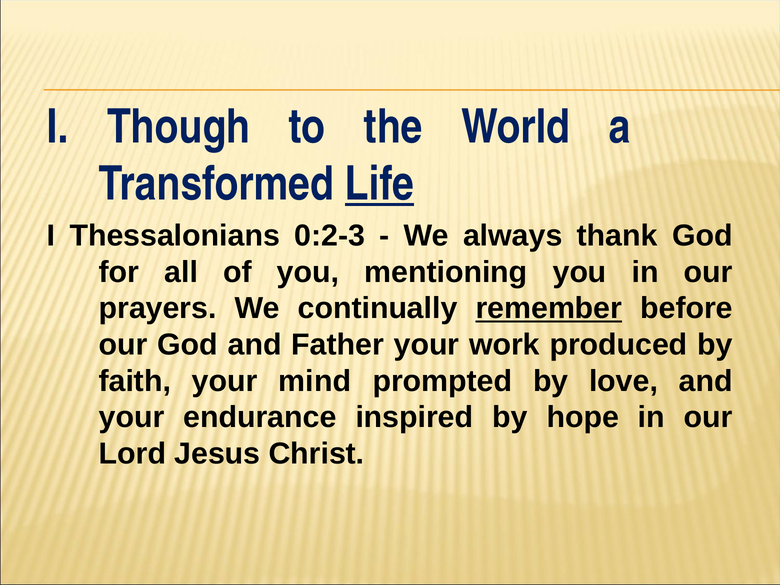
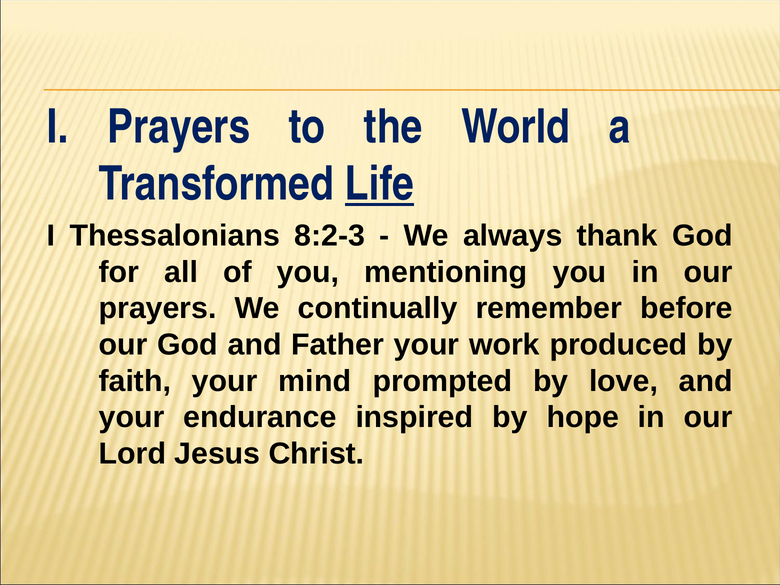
I Though: Though -> Prayers (179, 127)
0:2-3: 0:2-3 -> 8:2-3 (330, 236)
remember underline: present -> none (549, 308)
